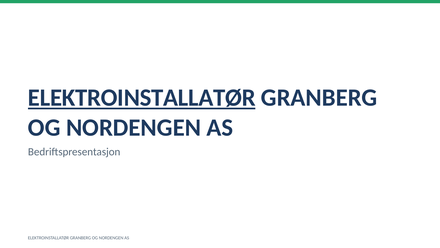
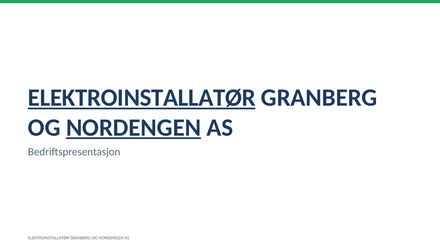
NORDENGEN underline: none -> present (134, 127)
